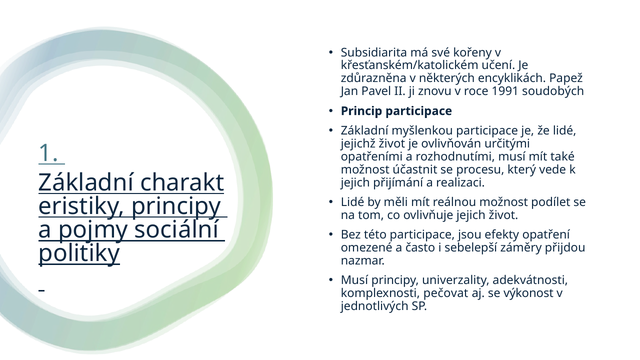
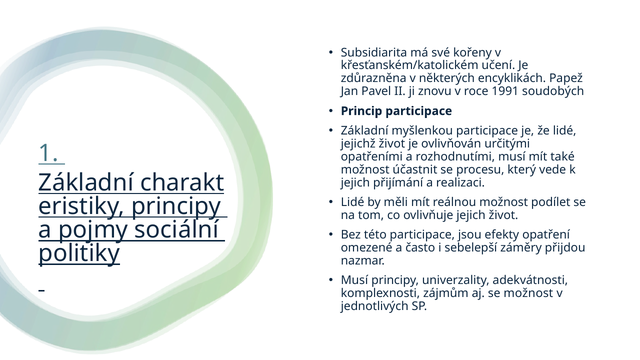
pečovat: pečovat -> zájmům (446, 293)
se výkonost: výkonost -> možnost (528, 293)
